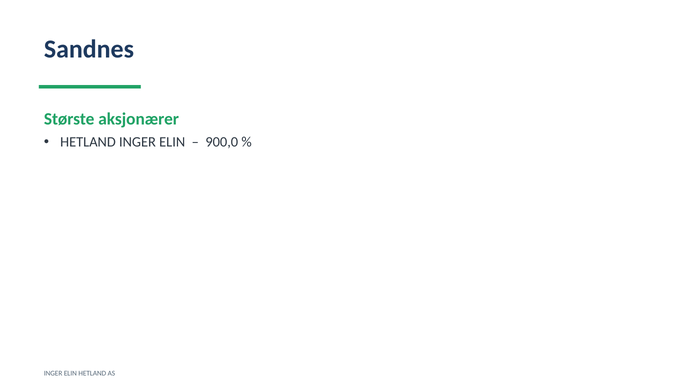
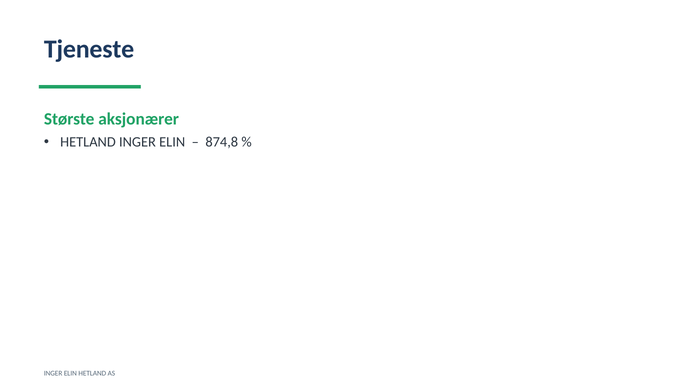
Sandnes: Sandnes -> Tjeneste (89, 49)
900,0: 900,0 -> 874,8 (222, 142)
